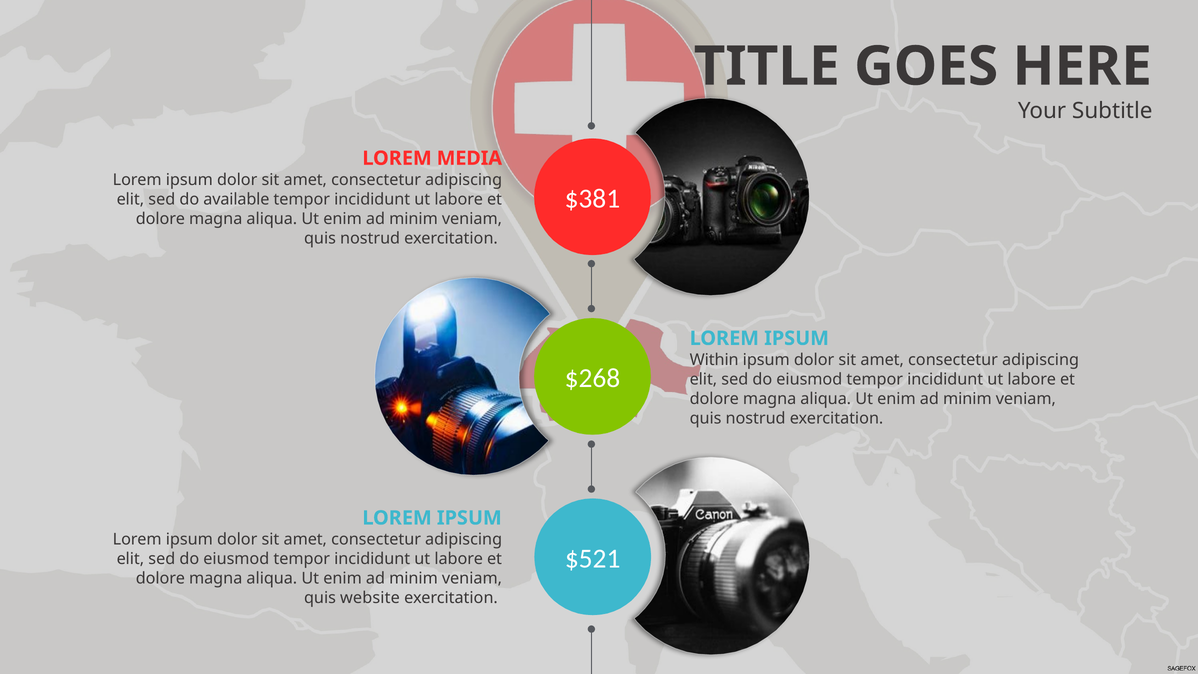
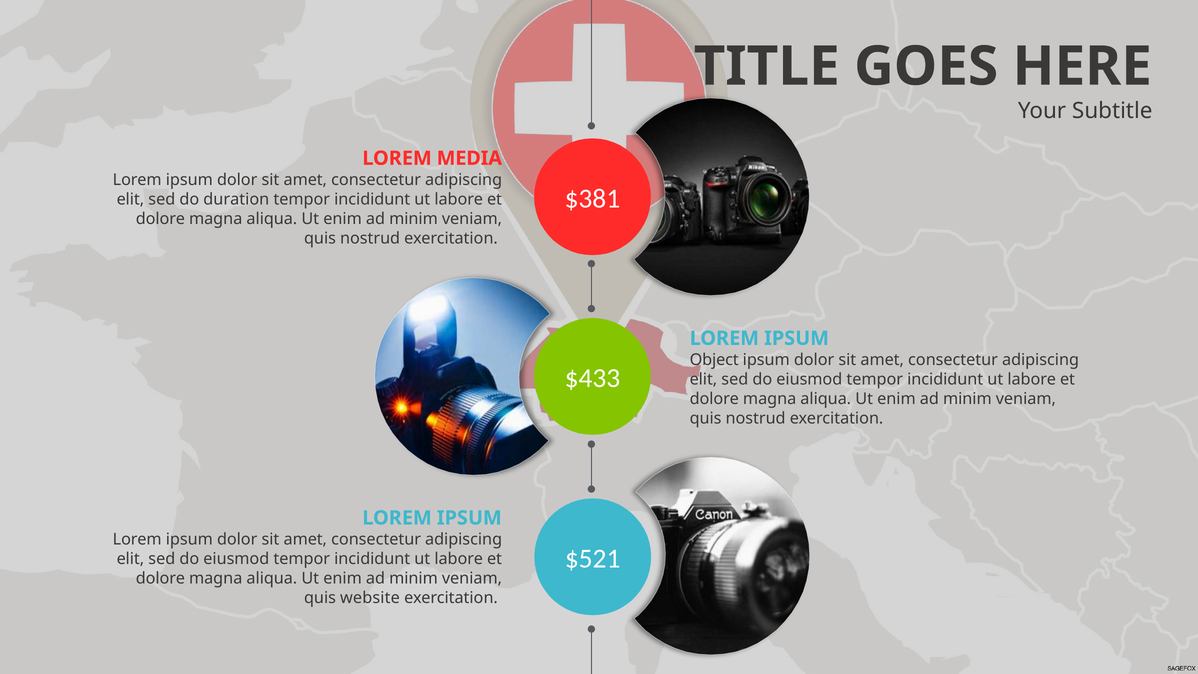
available: available -> duration (236, 199)
Within: Within -> Object (714, 360)
$268: $268 -> $433 (592, 378)
